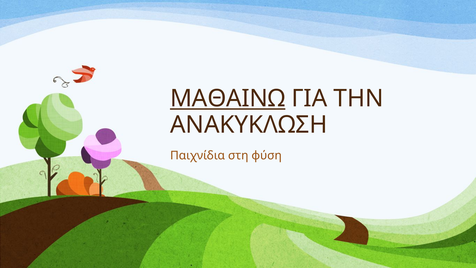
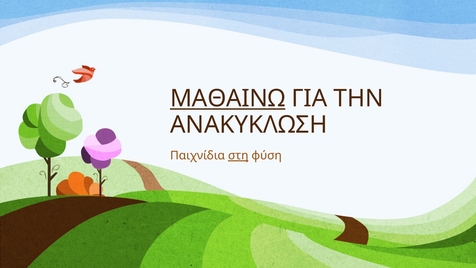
στη underline: none -> present (238, 156)
